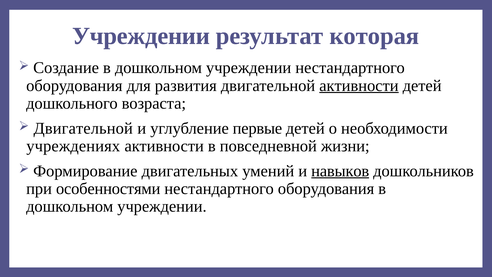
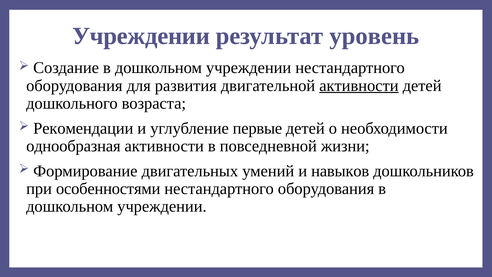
которая: которая -> уровень (374, 36)
Двигательной: Двигательной -> Рекомендации (83, 128)
учреждениях: учреждениях -> однообразная (73, 146)
навыков underline: present -> none (340, 171)
